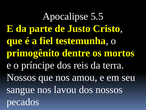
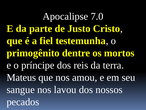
5.5: 5.5 -> 7.0 (97, 16)
Nossos: Nossos -> Mateus (21, 77)
